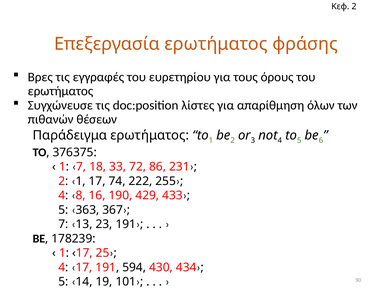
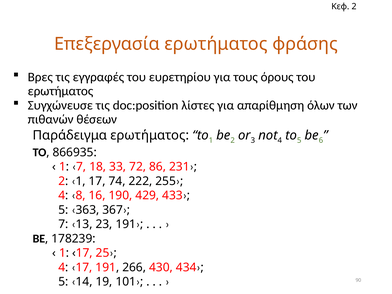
376375: 376375 -> 866935 (75, 152)
594: 594 -> 266 (134, 267)
